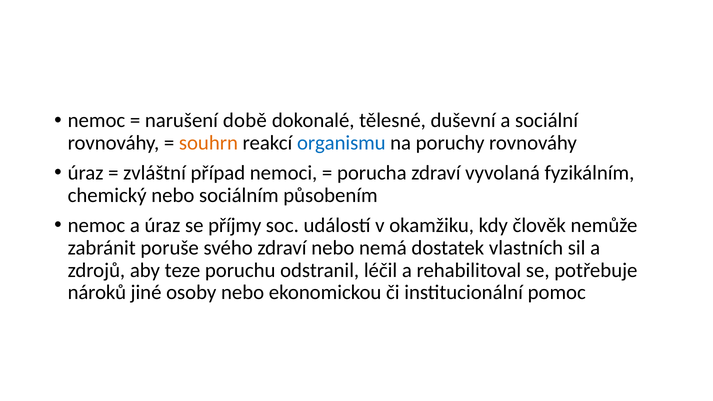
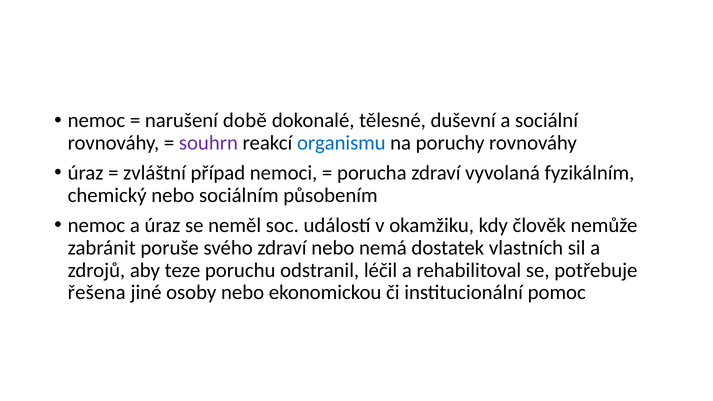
souhrn colour: orange -> purple (208, 143)
příjmy: příjmy -> neměl (235, 225)
nároků: nároků -> řešena (97, 293)
